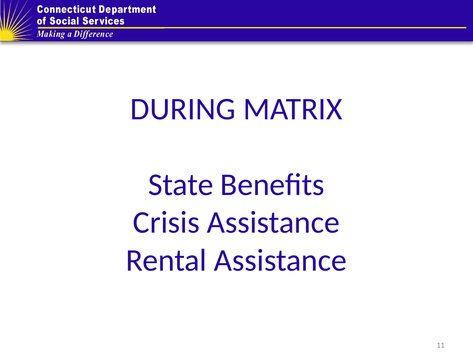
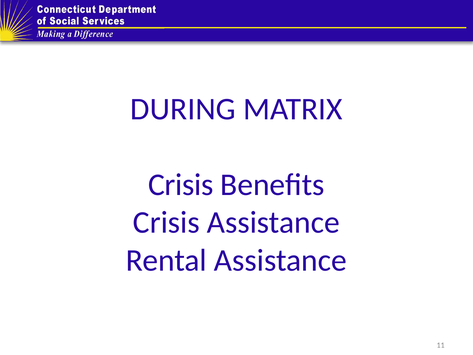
State: State -> Crisis (181, 185)
